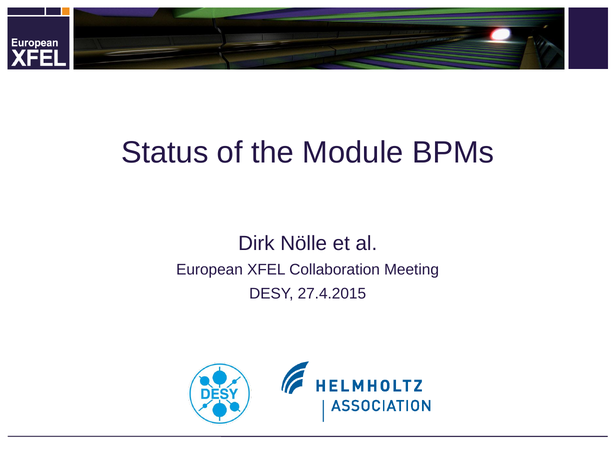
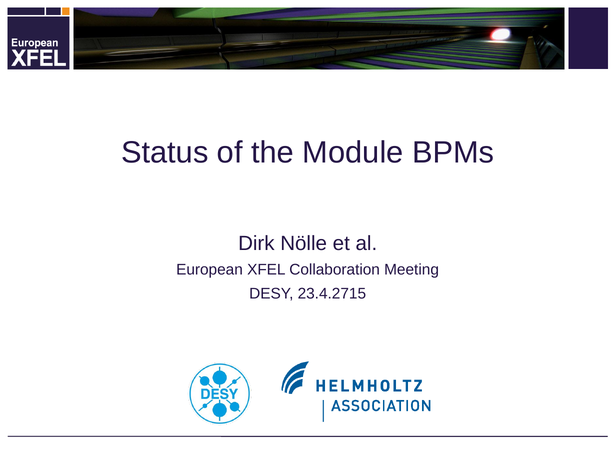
27.4.2015: 27.4.2015 -> 23.4.2715 (332, 294)
